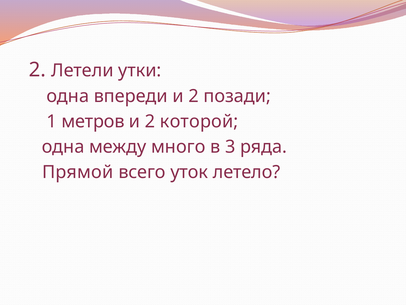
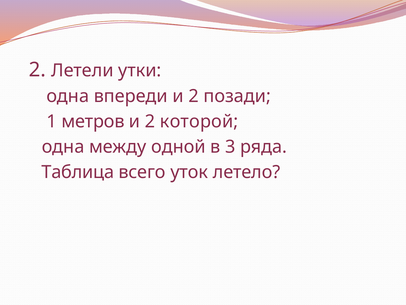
много: много -> одной (178, 147)
Прямой: Прямой -> Таблица (78, 172)
